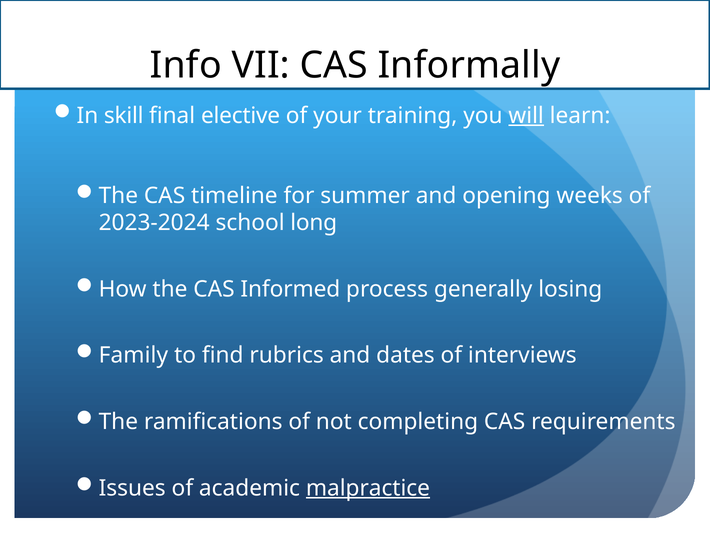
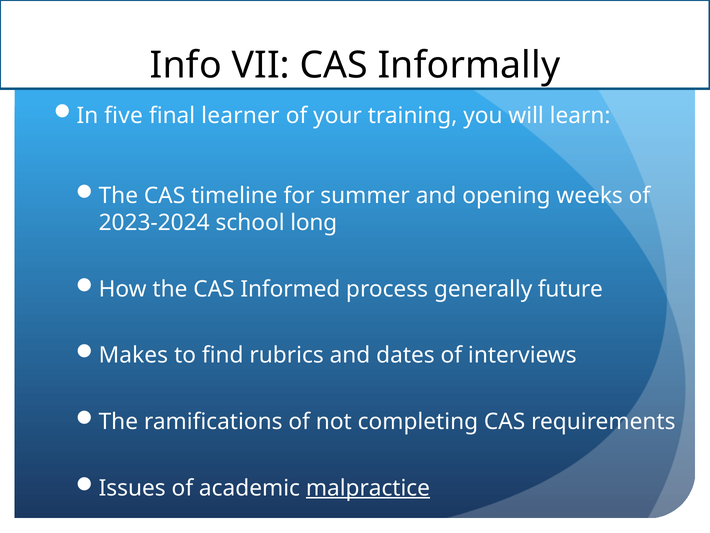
skill: skill -> five (124, 115)
elective: elective -> learner (240, 115)
will underline: present -> none (526, 115)
losing: losing -> future (570, 289)
Family: Family -> Makes (133, 355)
